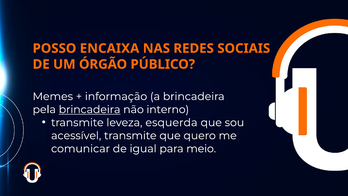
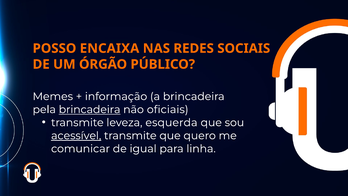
interno: interno -> oficiais (168, 109)
acessível underline: none -> present (76, 135)
meio: meio -> linha (201, 149)
